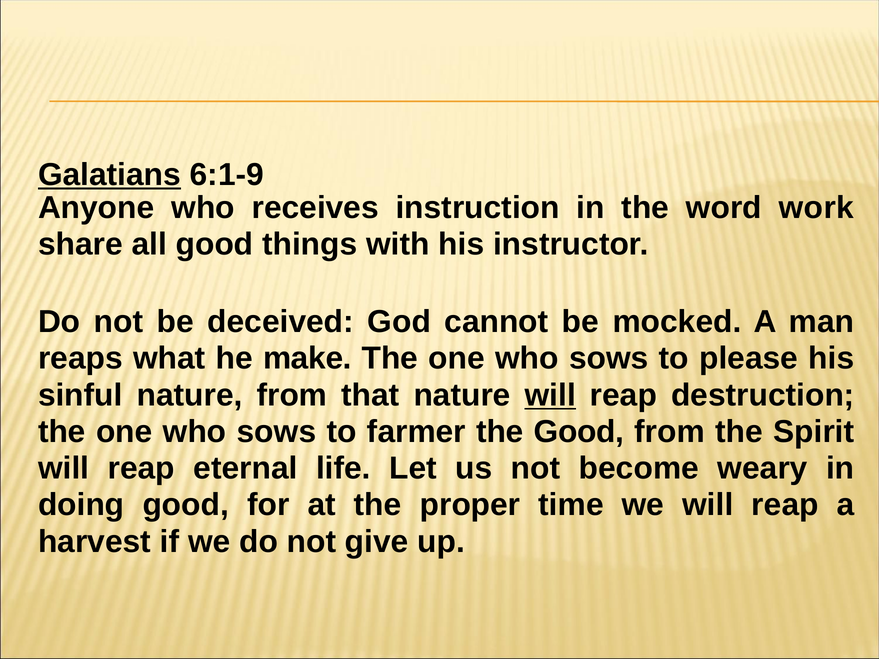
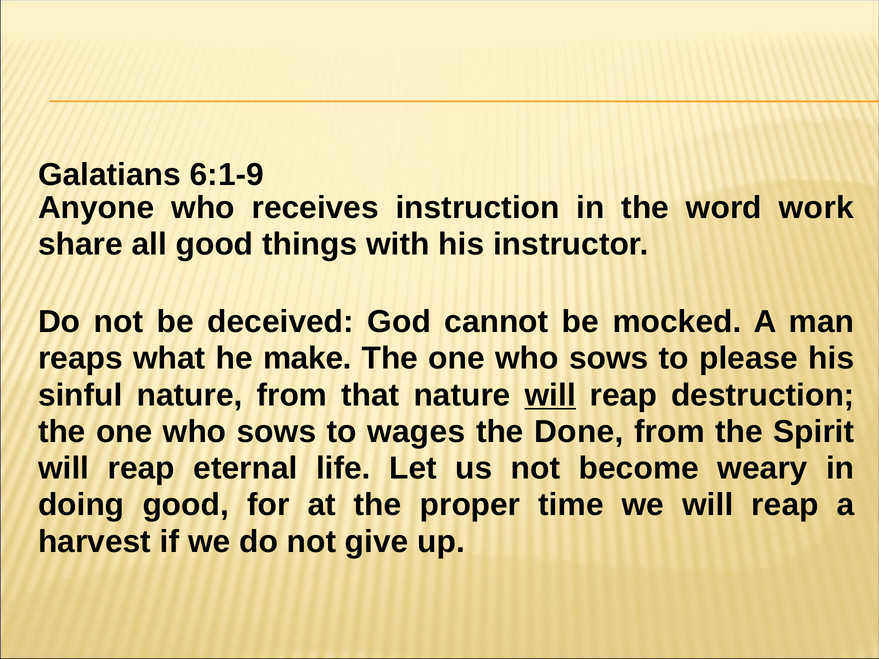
Galatians underline: present -> none (110, 175)
farmer: farmer -> wages (416, 432)
the Good: Good -> Done (579, 432)
